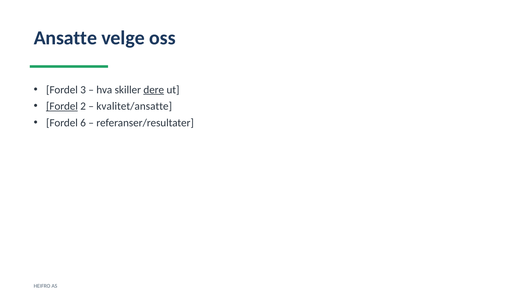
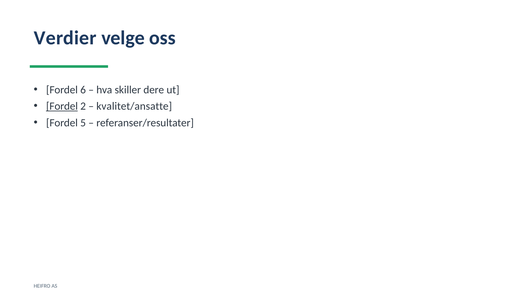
Ansatte: Ansatte -> Verdier (65, 38)
3: 3 -> 6 (83, 90)
dere underline: present -> none (154, 90)
6: 6 -> 5 (83, 123)
